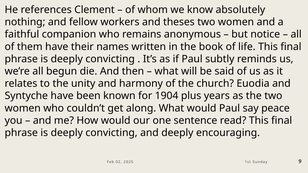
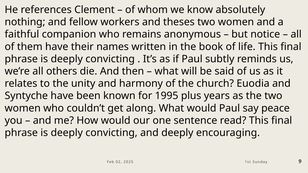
begun: begun -> others (62, 71)
1904: 1904 -> 1995 (167, 96)
